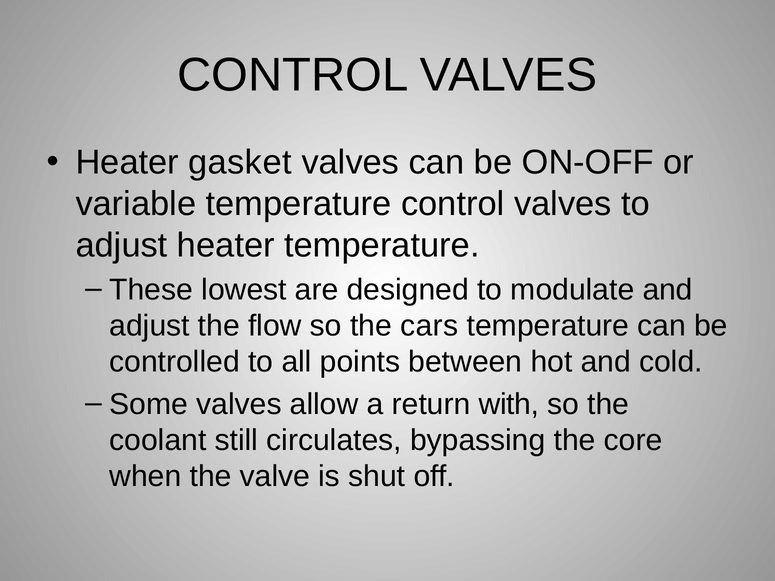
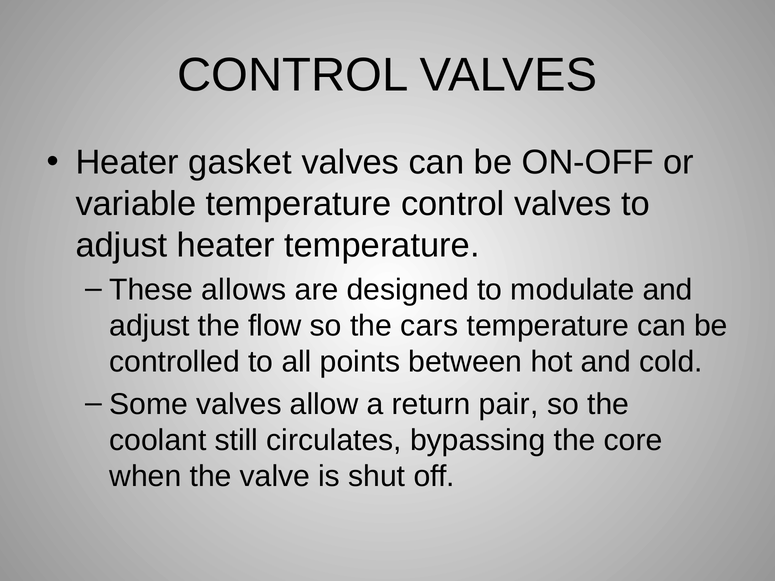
lowest: lowest -> allows (244, 290)
with: with -> pair (509, 404)
